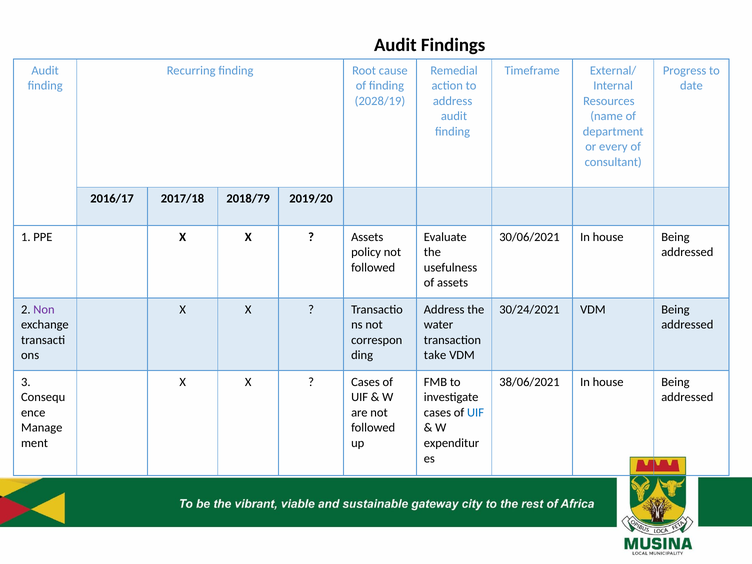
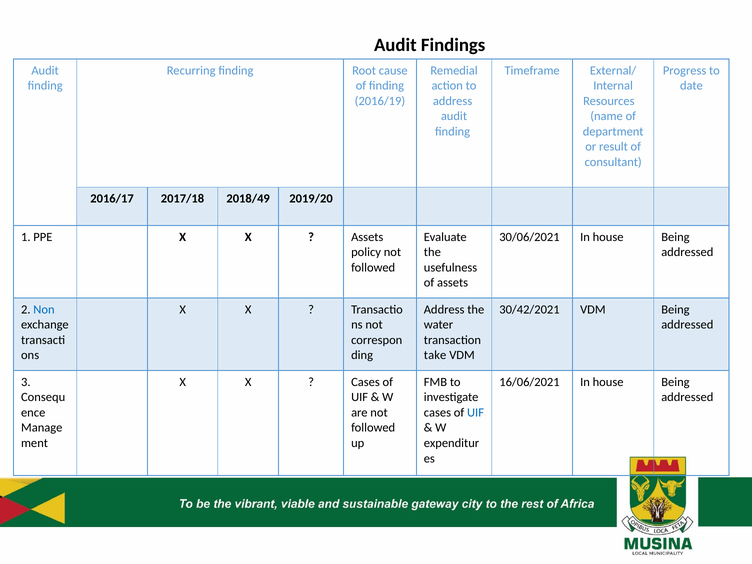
2028/19: 2028/19 -> 2016/19 (380, 101)
every: every -> result (613, 147)
2018/79: 2018/79 -> 2018/49 (248, 199)
Non colour: purple -> blue (44, 309)
30/24/2021: 30/24/2021 -> 30/42/2021 (529, 309)
38/06/2021: 38/06/2021 -> 16/06/2021 (529, 382)
